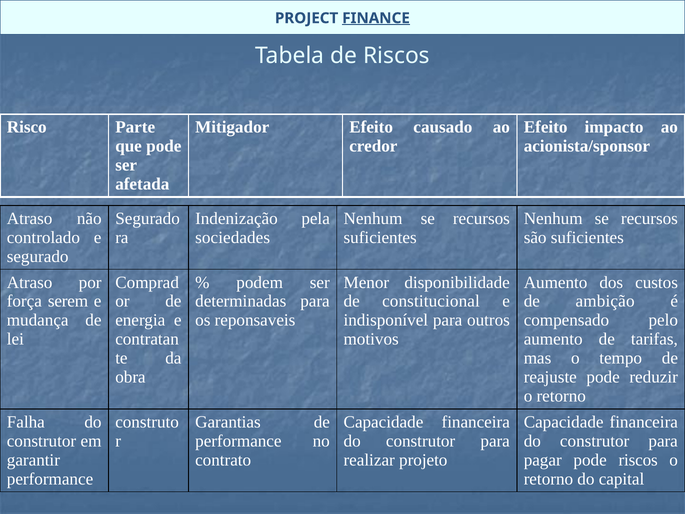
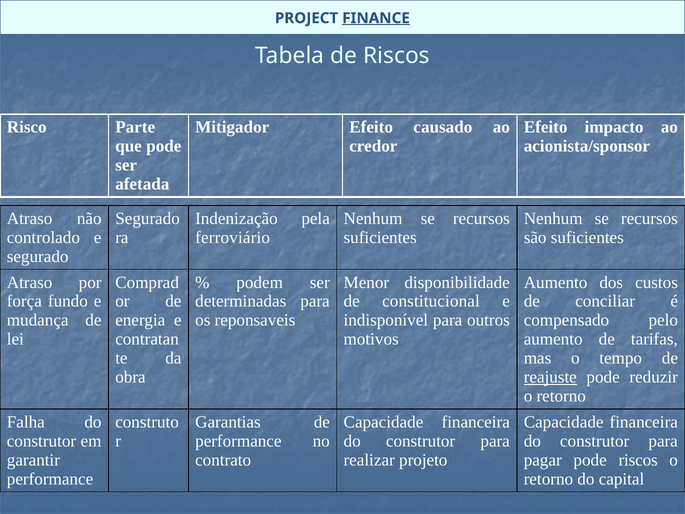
sociedades: sociedades -> ferroviário (233, 237)
serem: serem -> fundo (68, 301)
ambição: ambição -> conciliar (605, 301)
reajuste underline: none -> present (550, 377)
